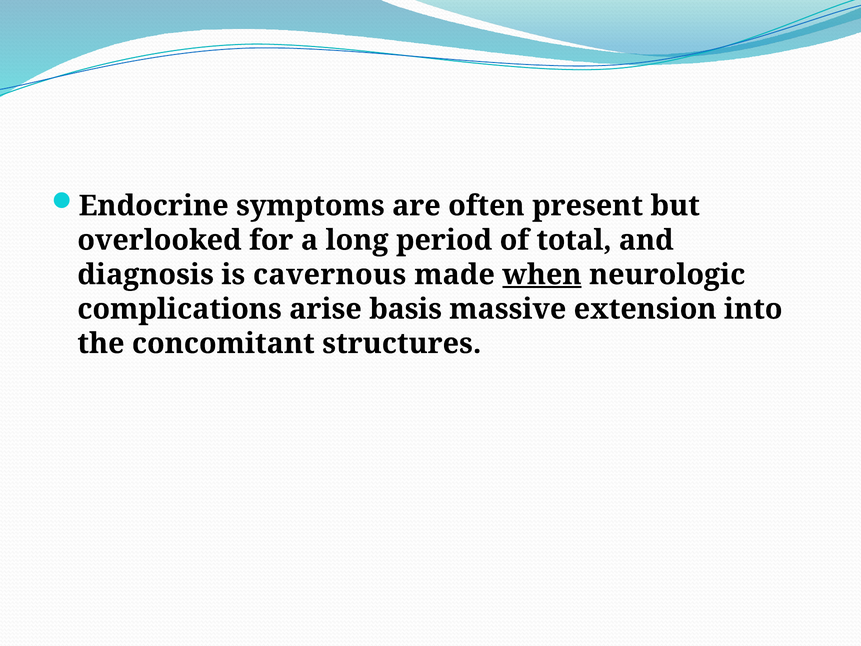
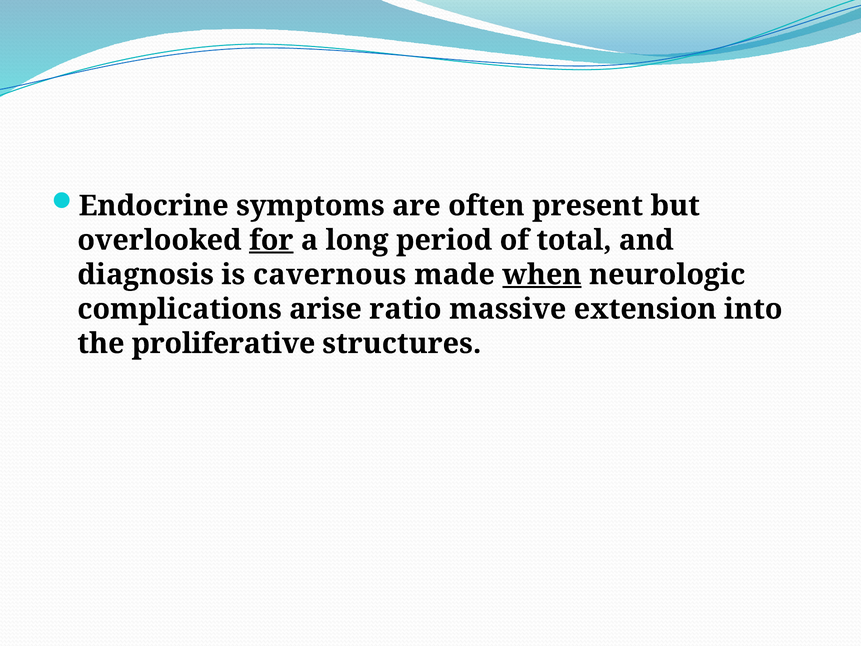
for underline: none -> present (271, 240)
basis: basis -> ratio (405, 309)
concomitant: concomitant -> proliferative (223, 343)
